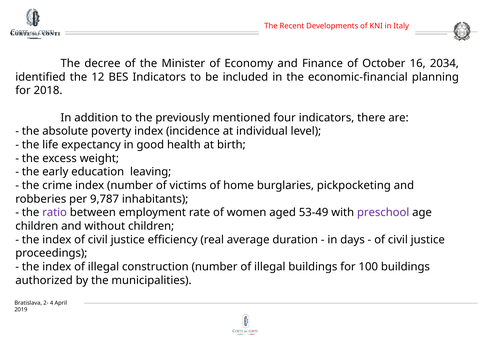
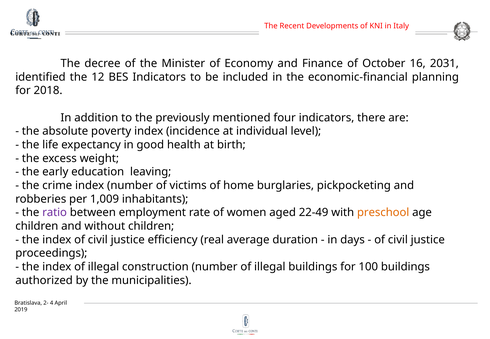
2034: 2034 -> 2031 (444, 63)
9,787: 9,787 -> 1,009 (105, 199)
53-49: 53-49 -> 22-49 (314, 213)
preschool colour: purple -> orange (383, 213)
